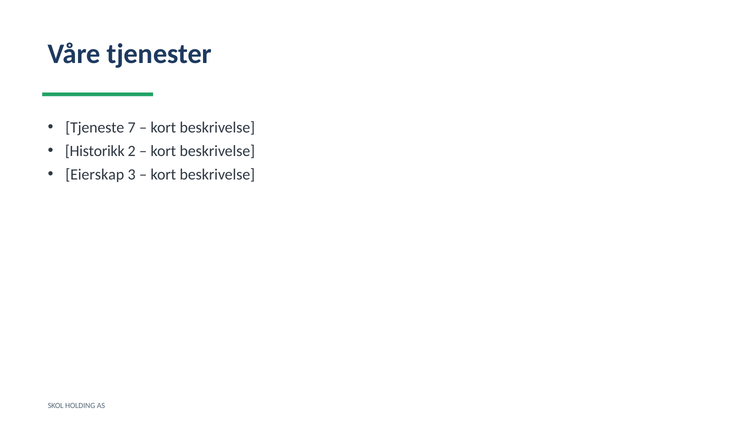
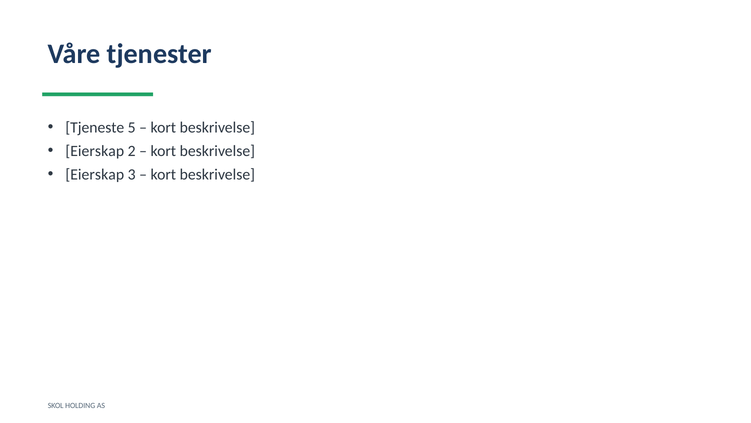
7: 7 -> 5 (132, 127)
Historikk: Historikk -> Eierskap (95, 151)
